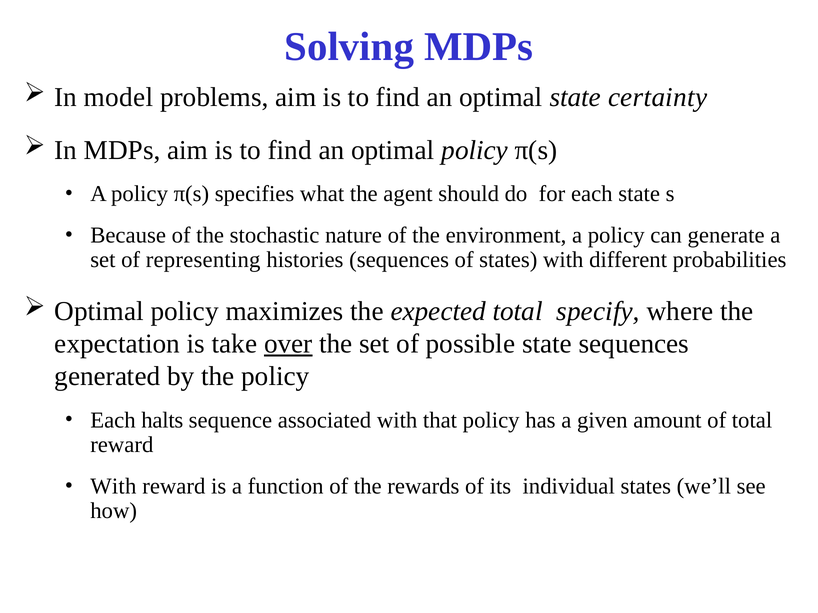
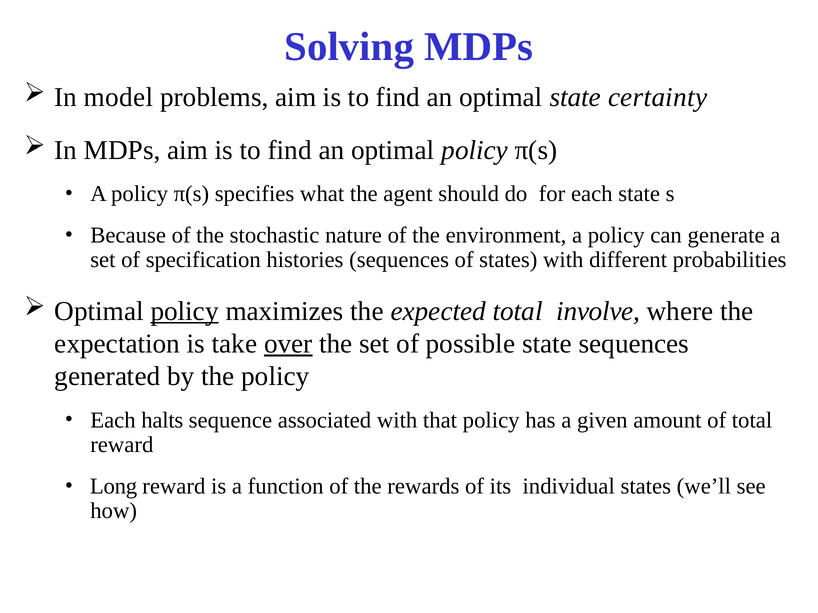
representing: representing -> specification (203, 260)
policy underline: none -> present (185, 311)
specify: specify -> involve (598, 311)
With: With -> Long (114, 487)
